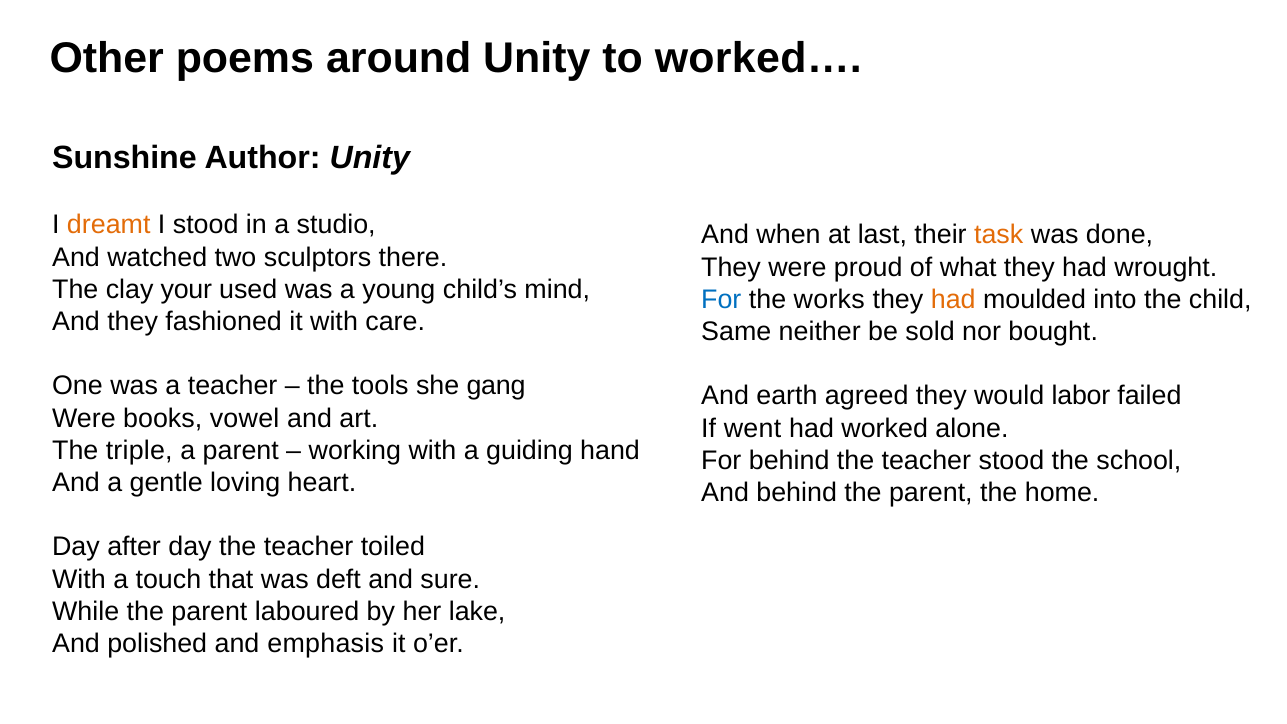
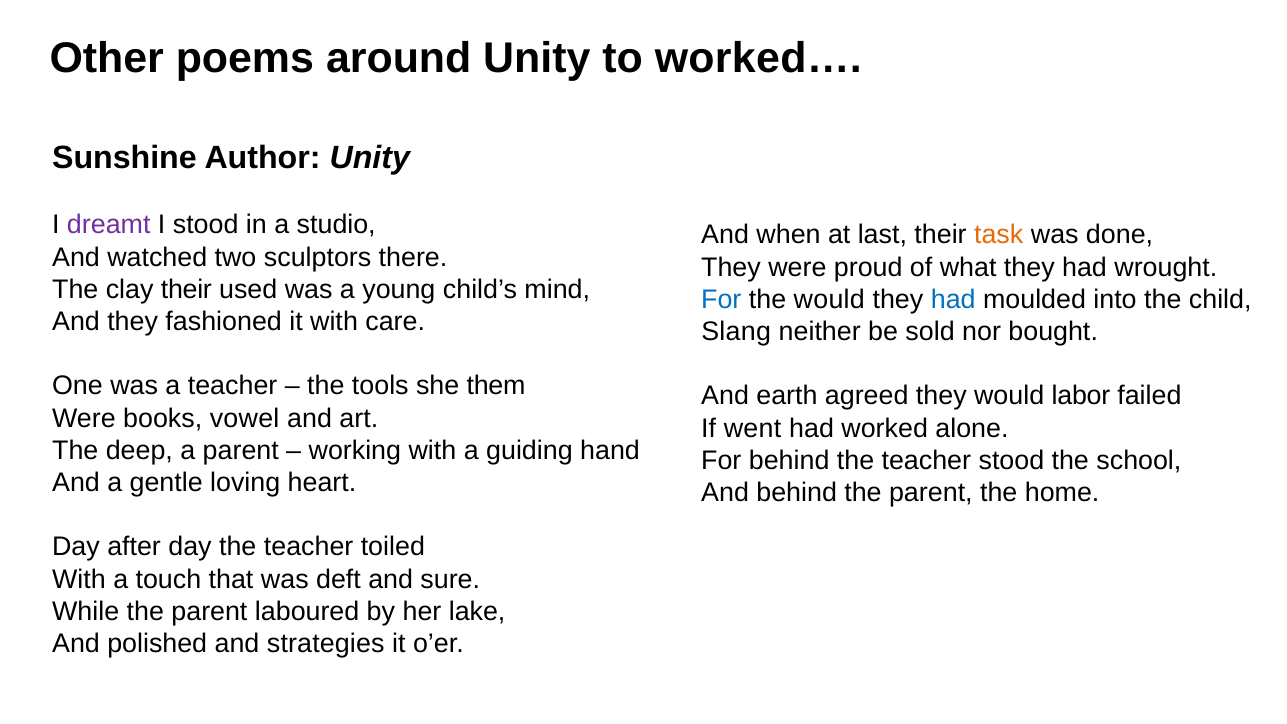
dreamt colour: orange -> purple (109, 225)
clay your: your -> their (186, 289)
the works: works -> would (829, 299)
had colour: orange -> blue (953, 299)
Same: Same -> Slang (736, 332)
gang: gang -> them (496, 386)
triple: triple -> deep (139, 450)
emphasis: emphasis -> strategies (326, 644)
